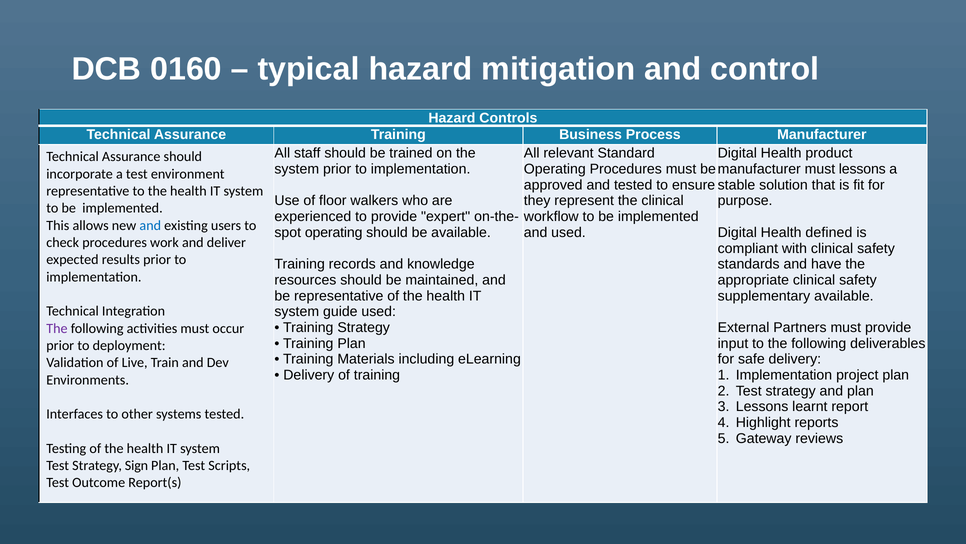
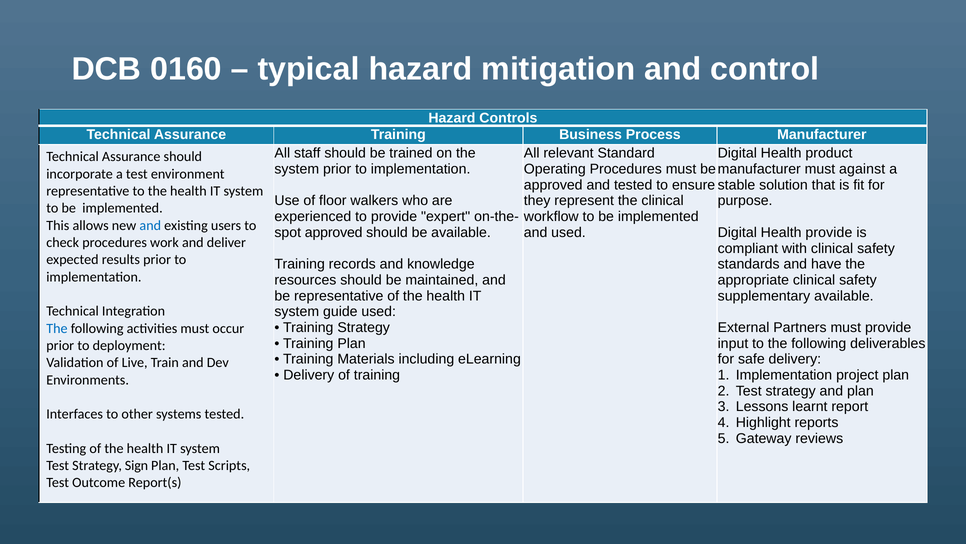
must lessons: lessons -> against (862, 169)
operating: operating -> approved (334, 232)
Health defined: defined -> provide (829, 232)
The colour: purple -> blue (57, 328)
